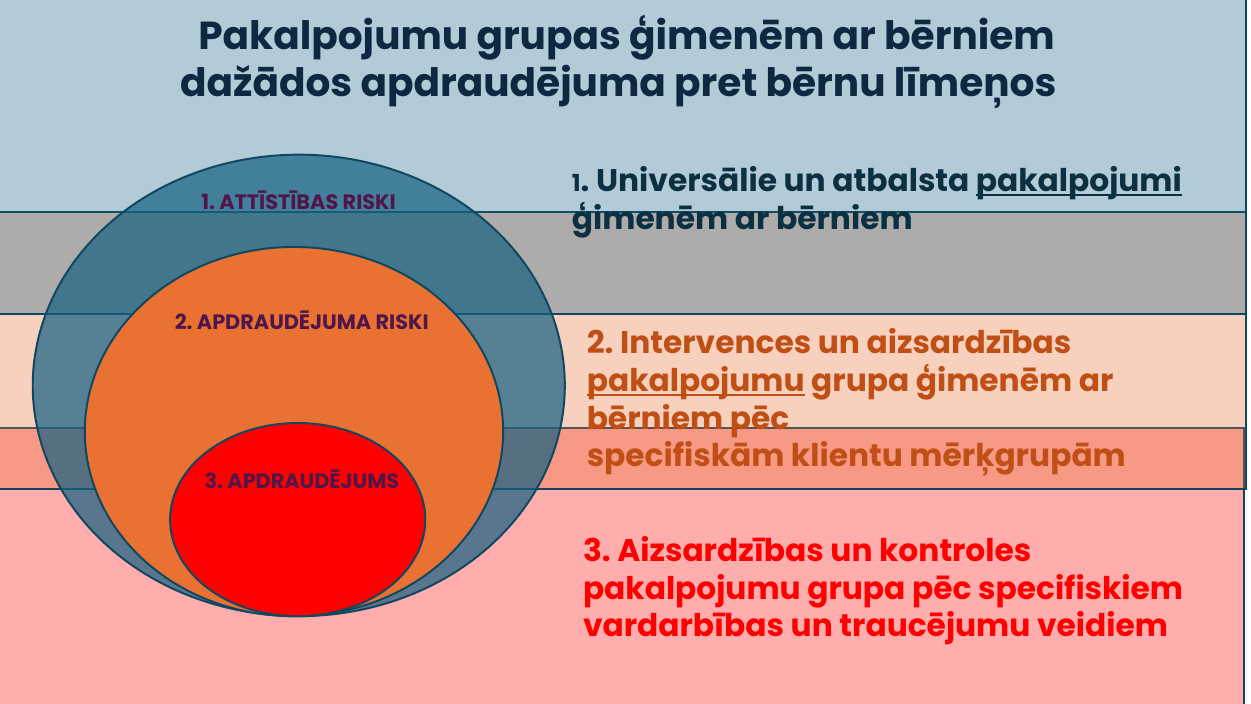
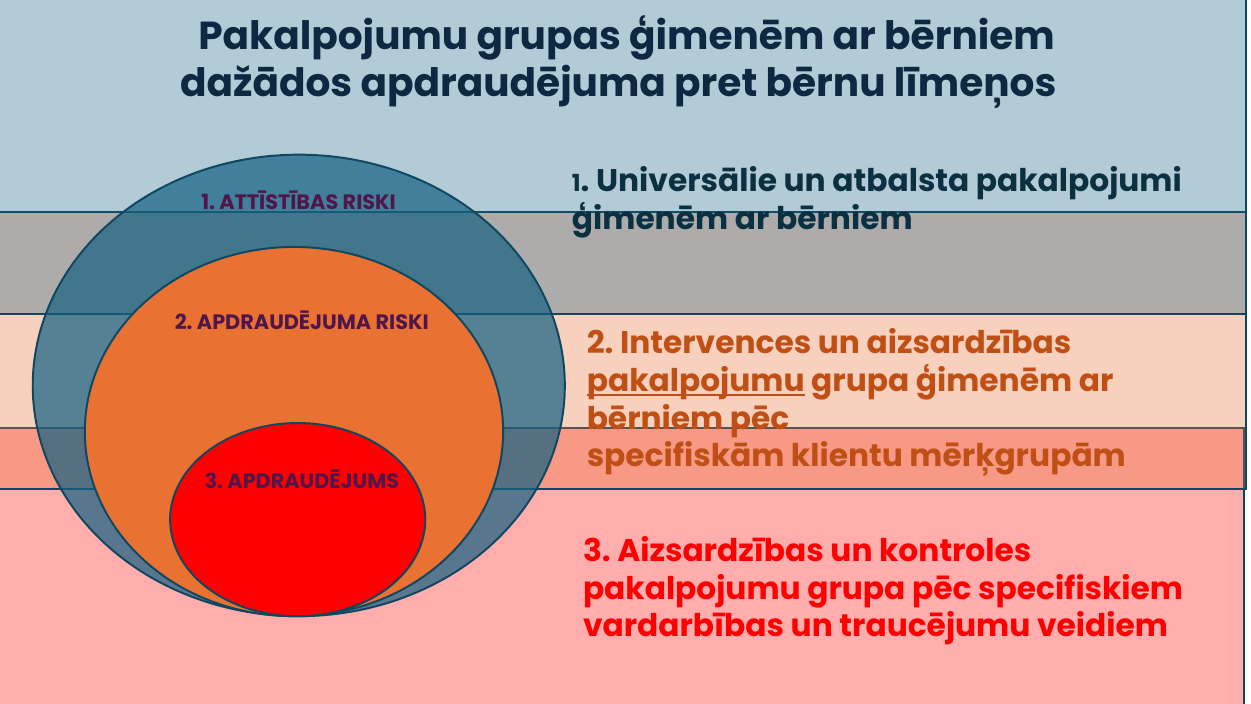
pakalpojumi underline: present -> none (1079, 181)
